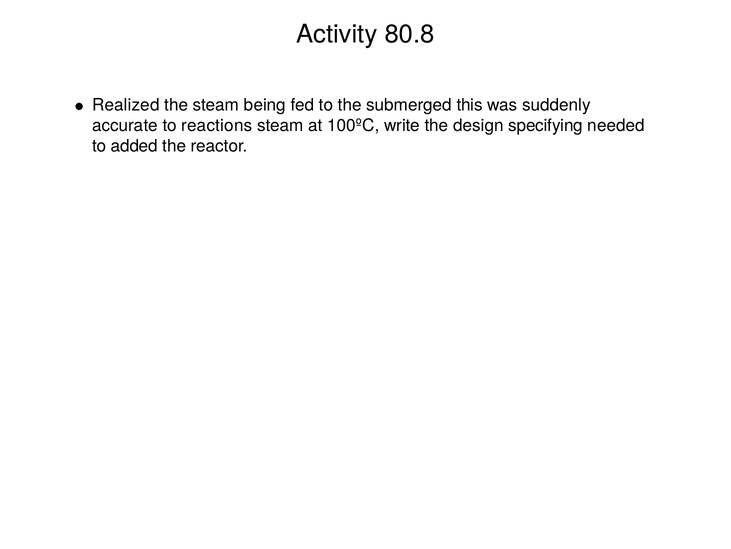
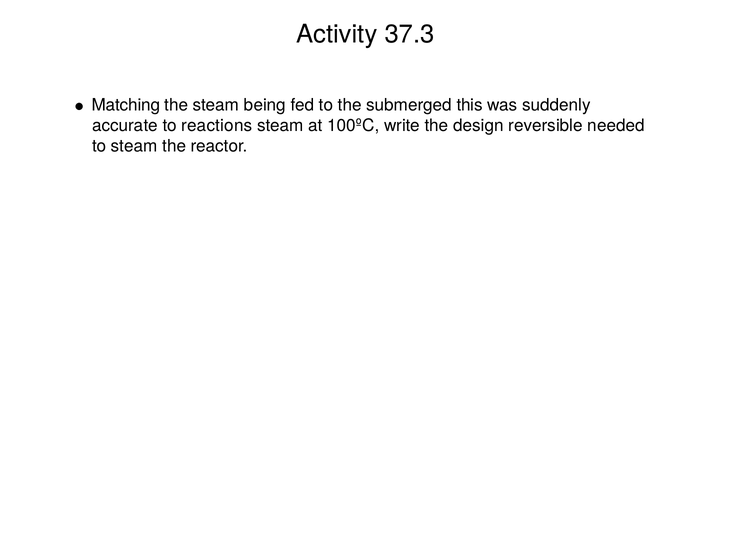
80.8: 80.8 -> 37.3 (410, 34)
Realized: Realized -> Matching (126, 105)
specifying: specifying -> reversible (546, 126)
to added: added -> steam (134, 146)
